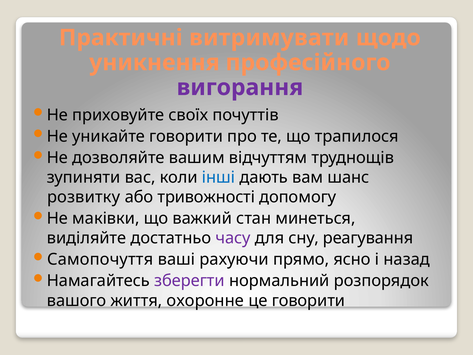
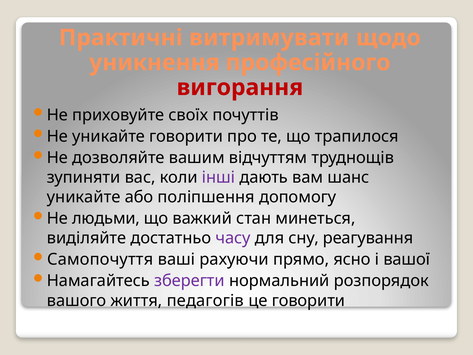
вигорання colour: purple -> red (240, 87)
інші colour: blue -> purple (219, 177)
розвитку: розвитку -> уникайте (84, 197)
тривожності: тривожності -> поліпшення (206, 197)
маківки: маківки -> людьми (106, 218)
назад: назад -> вашої (407, 259)
охоронне: охоронне -> педагогів (205, 300)
